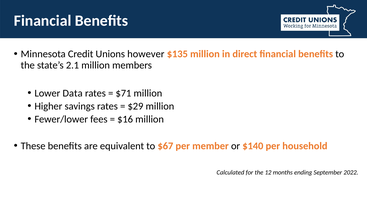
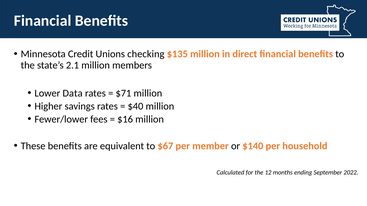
however: however -> checking (146, 54)
$29: $29 -> $40 (135, 106)
